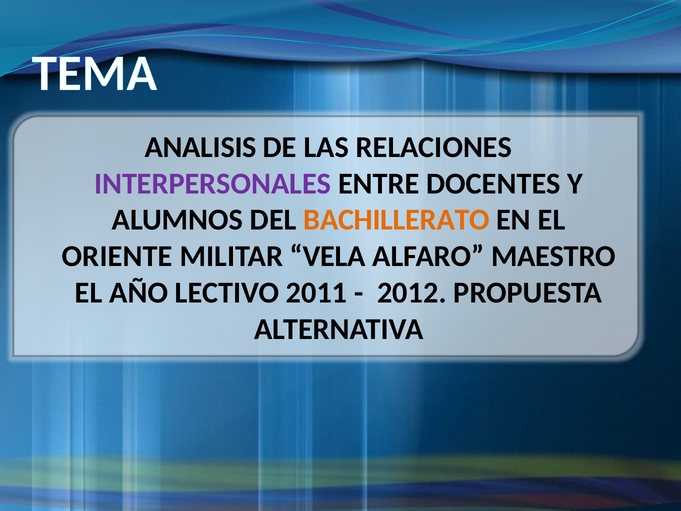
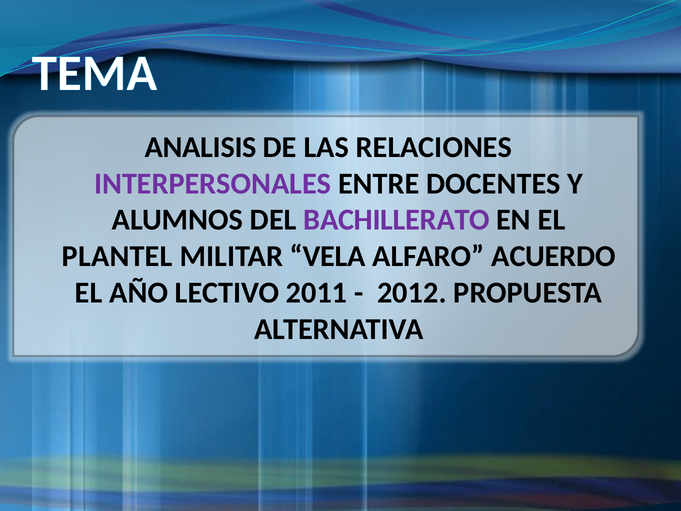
BACHILLERATO colour: orange -> purple (397, 220)
ORIENTE: ORIENTE -> PLANTEL (117, 256)
MAESTRO: MAESTRO -> ACUERDO (553, 256)
